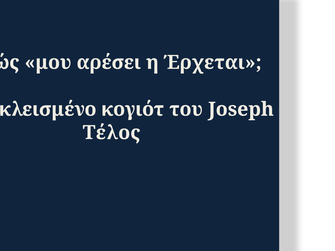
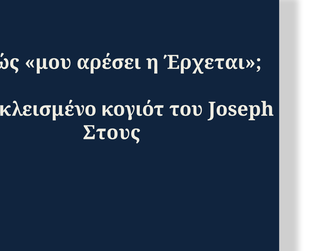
Τέλος: Τέλος -> Στους (112, 133)
